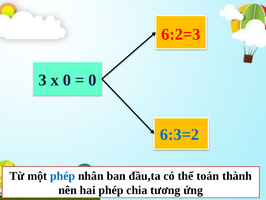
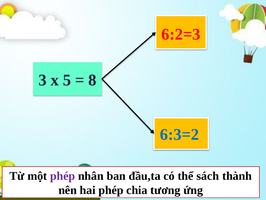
x 0: 0 -> 5 (67, 80)
0: 0 -> 8 (92, 80)
phép colour: blue -> purple (63, 175)
toán: toán -> sách (208, 175)
